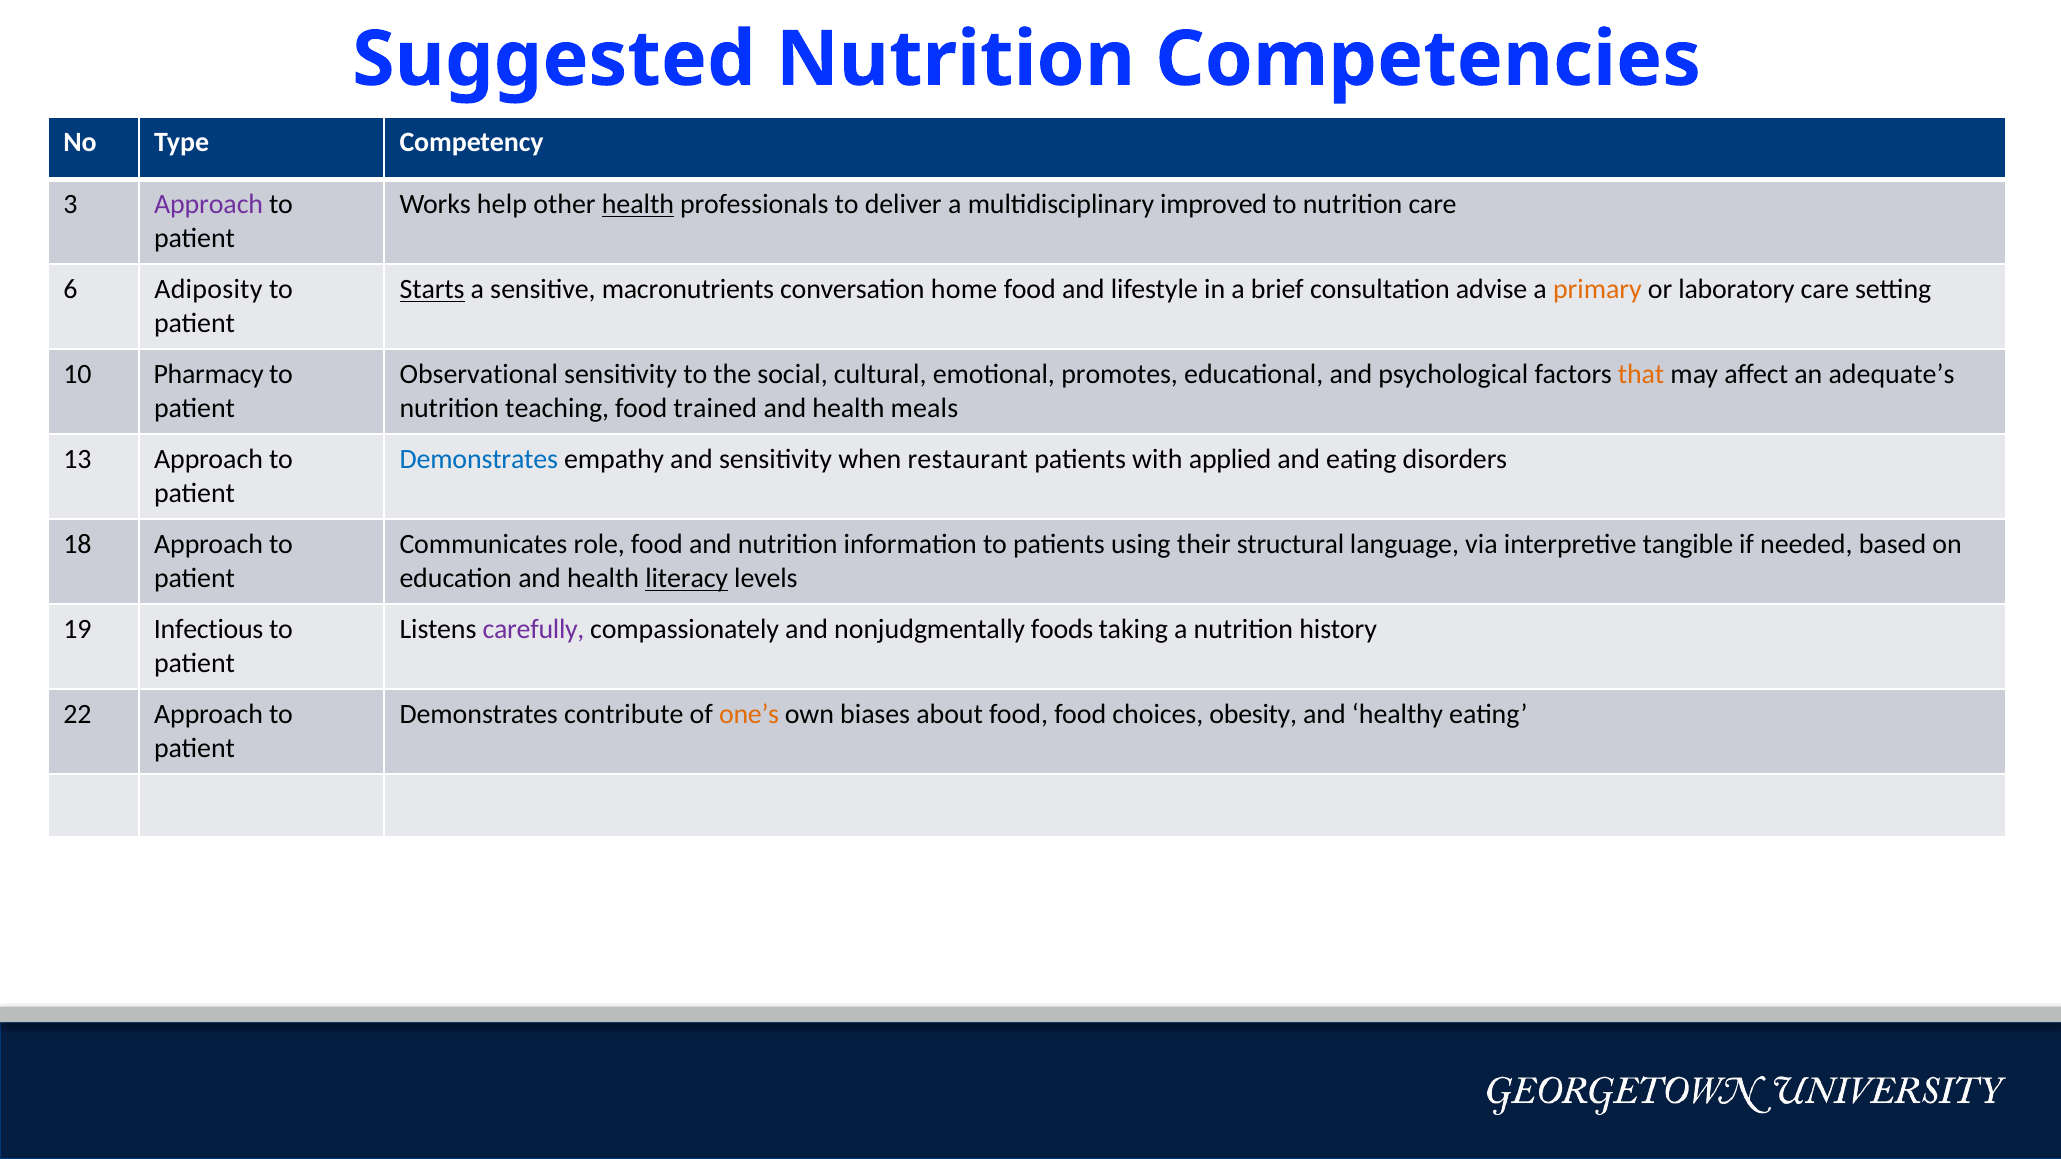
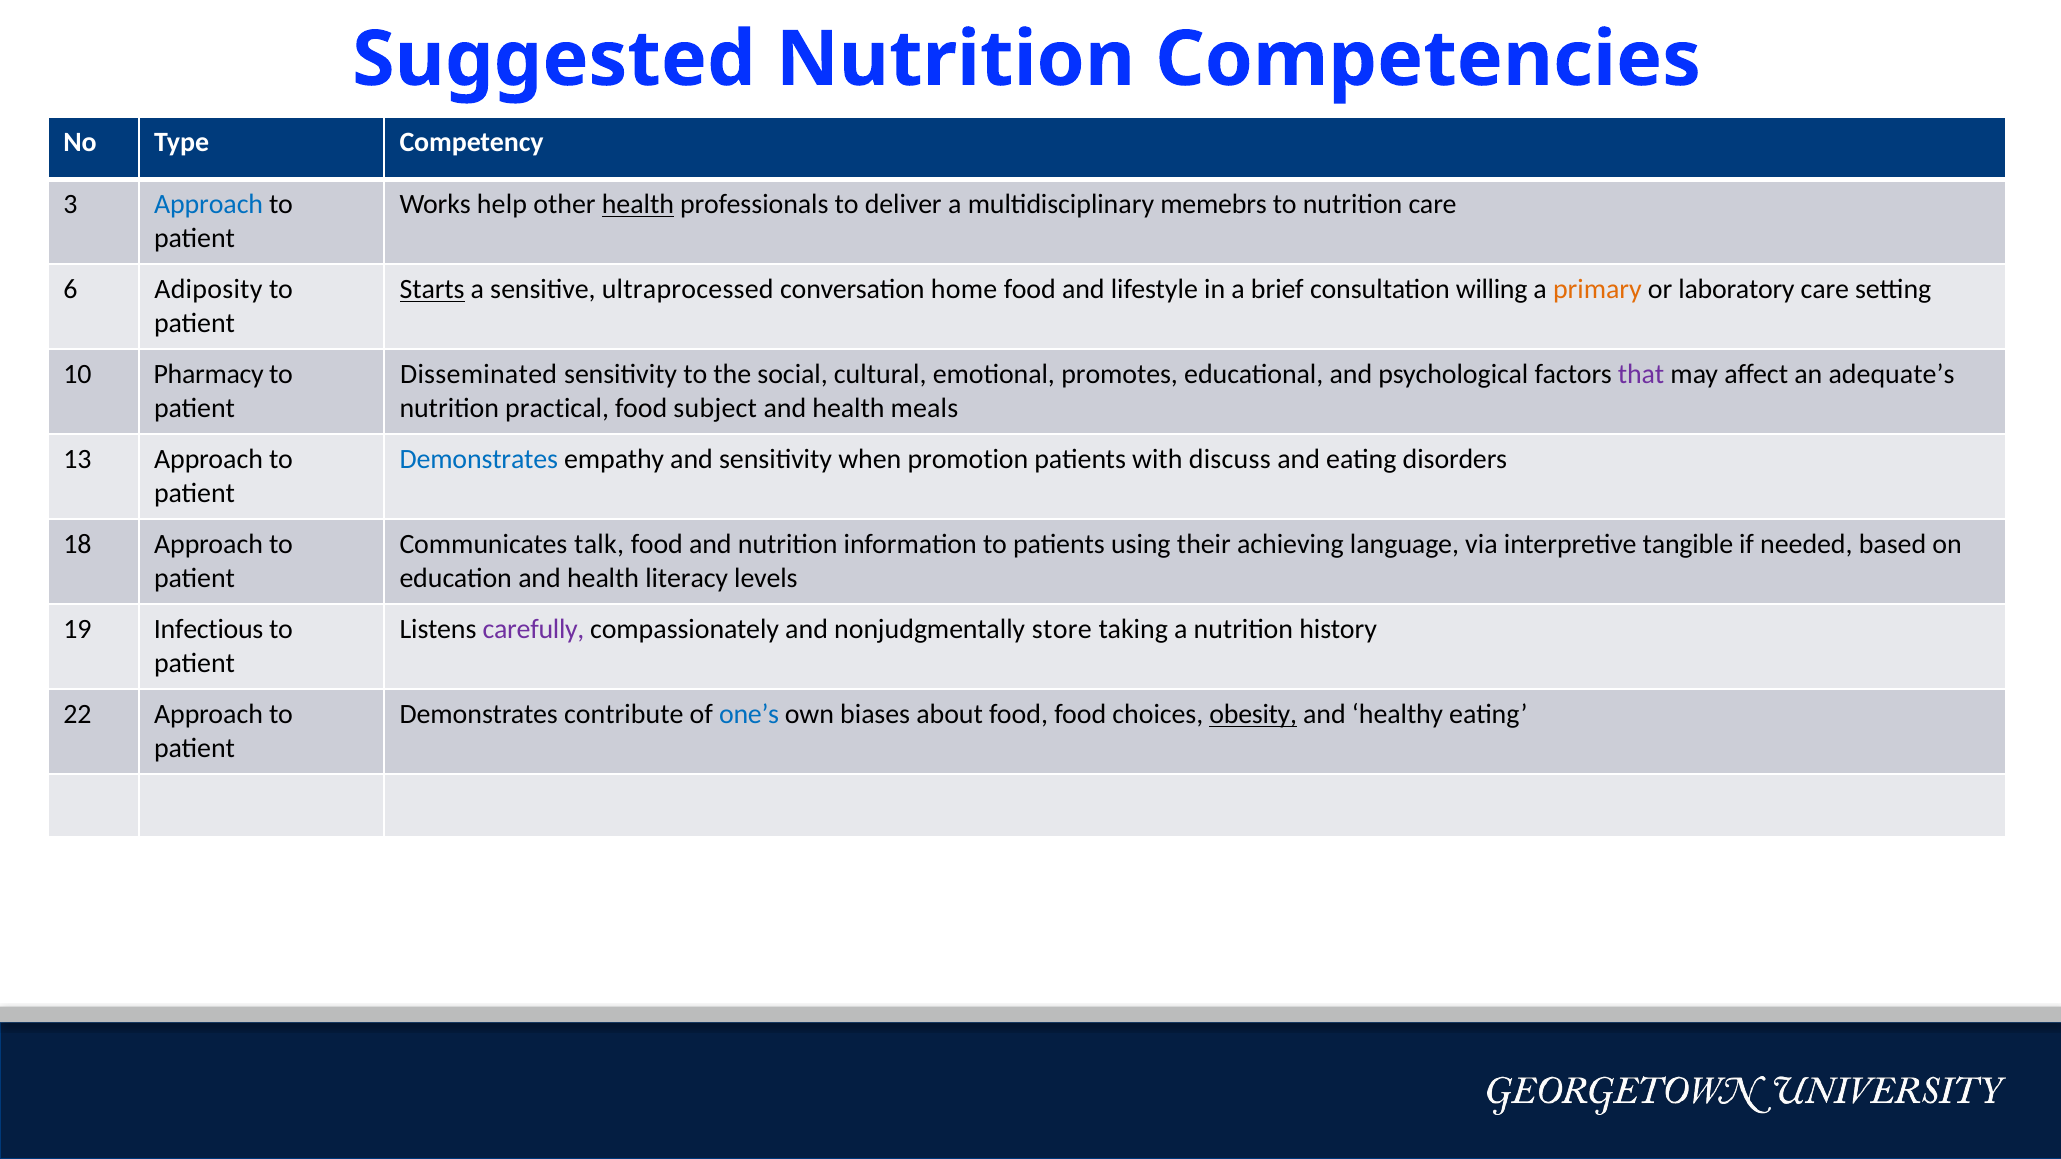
Approach colour: purple -> blue (209, 205)
improved: improved -> memebrs (1214, 205)
macronutrients: macronutrients -> ultraprocessed (688, 290)
advise: advise -> willing (1492, 290)
Observational: Observational -> Disseminated (479, 375)
that colour: orange -> purple (1641, 375)
teaching: teaching -> practical (557, 409)
trained: trained -> subject (715, 409)
restaurant: restaurant -> promotion (968, 460)
applied: applied -> discuss (1230, 460)
role: role -> talk (599, 545)
structural: structural -> achieving (1290, 545)
literacy underline: present -> none (687, 579)
foods: foods -> store (1062, 630)
one’s colour: orange -> blue (749, 715)
obesity underline: none -> present (1253, 715)
